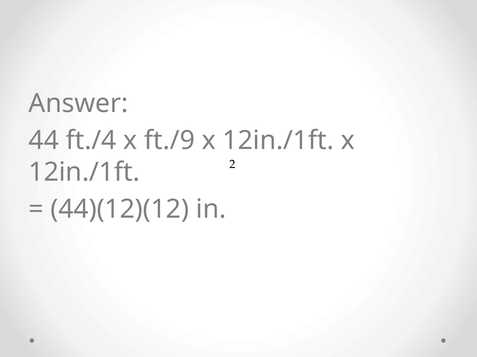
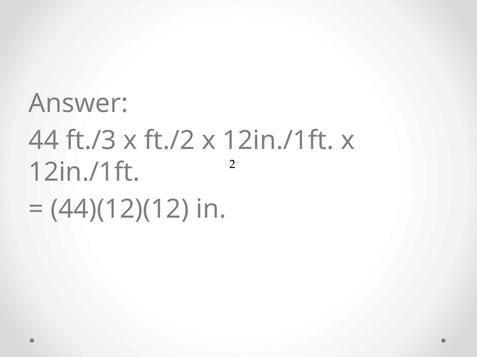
ft./4: ft./4 -> ft./3 (91, 141)
ft./9: ft./9 -> ft./2 (170, 141)
